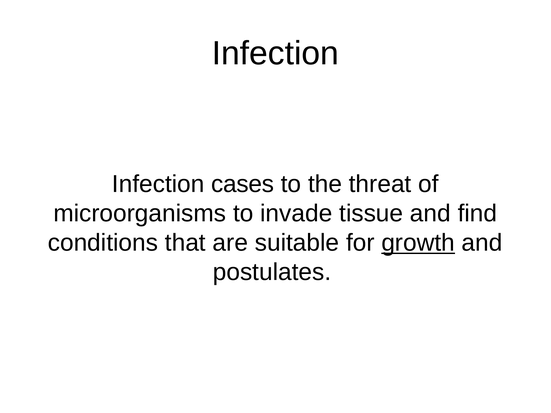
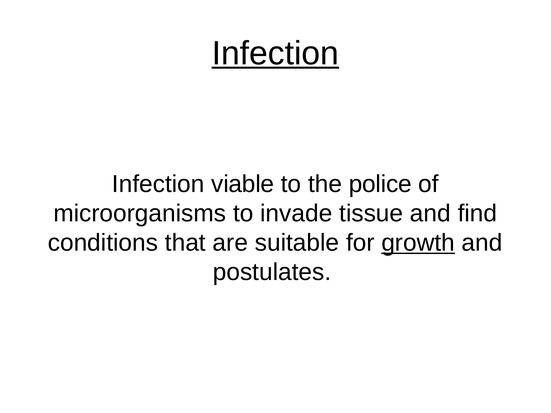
Infection underline: none -> present (275, 53)
cases: cases -> viable (243, 184)
threat: threat -> police (380, 184)
